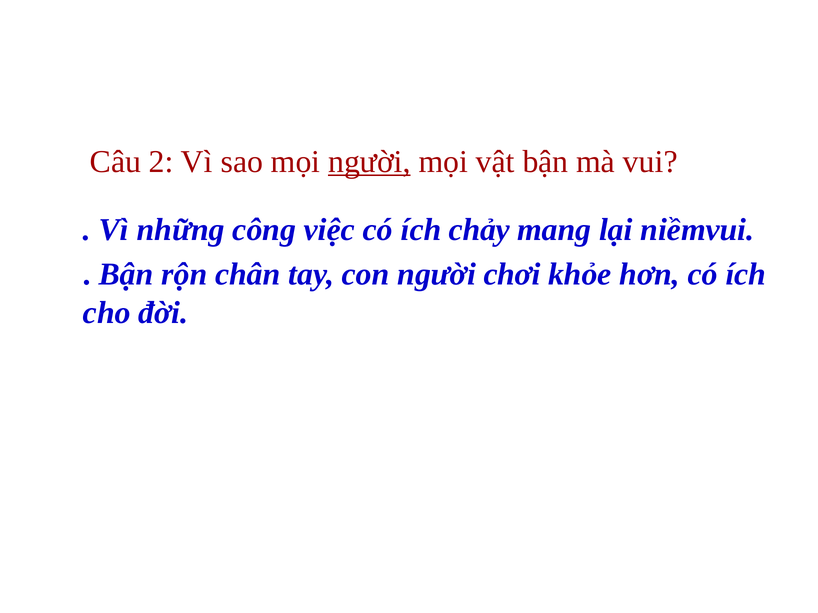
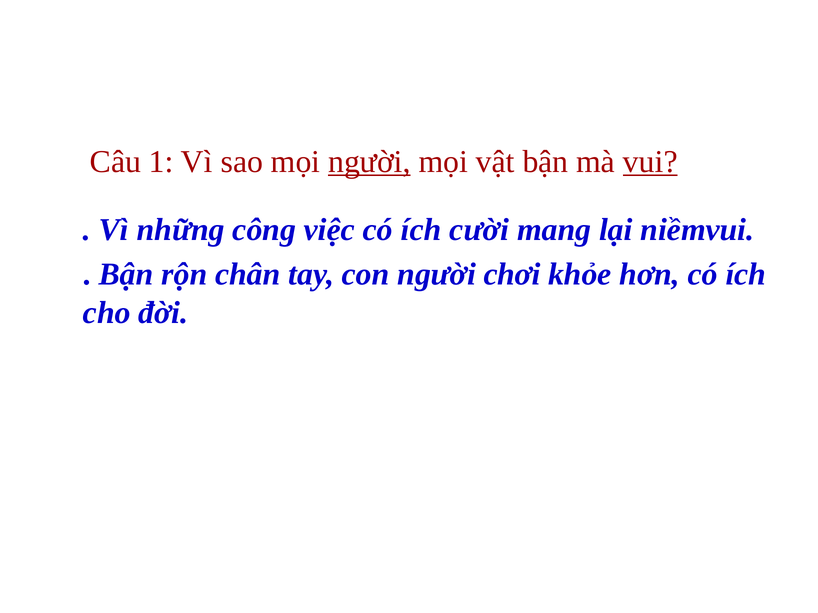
2: 2 -> 1 (161, 162)
vui underline: none -> present (650, 162)
chảy: chảy -> cười (479, 230)
